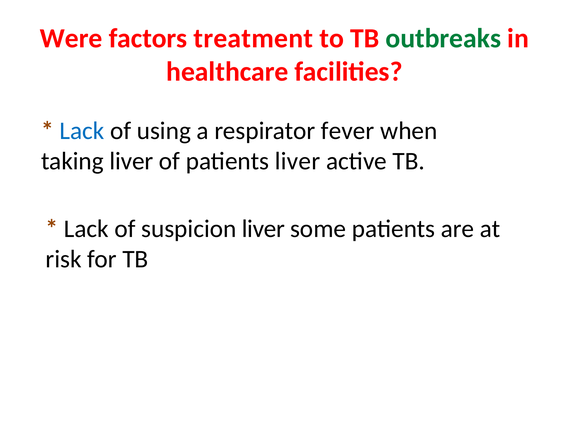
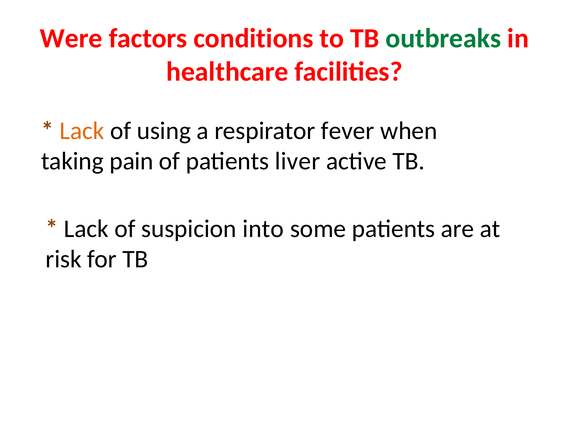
treatment: treatment -> conditions (253, 38)
Lack colour: blue -> orange (82, 131)
taking liver: liver -> pain (132, 161)
suspicion liver: liver -> into (263, 229)
